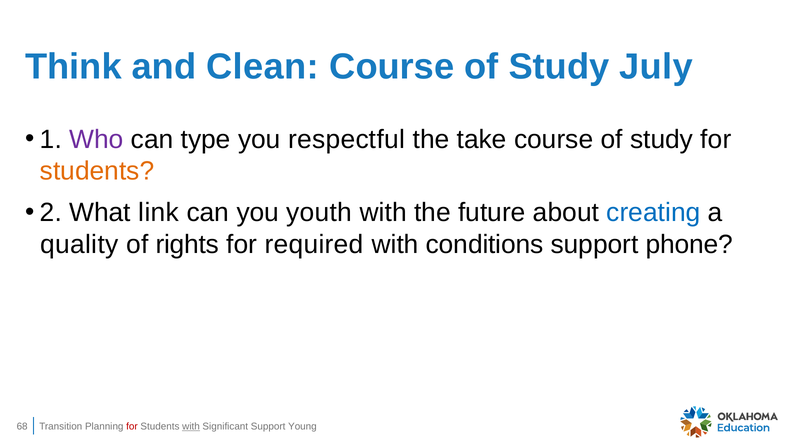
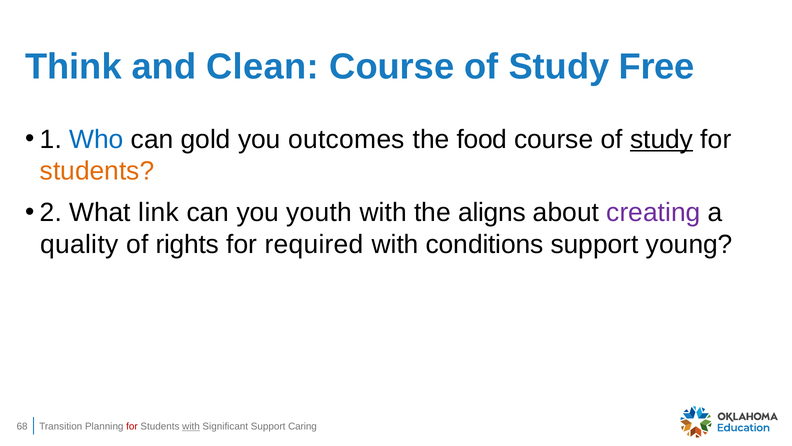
July: July -> Free (657, 67)
Who colour: purple -> blue (96, 139)
type: type -> gold (206, 139)
respectful: respectful -> outcomes (347, 139)
take: take -> food (482, 139)
study underline: none -> present (662, 139)
future: future -> aligns (492, 213)
creating colour: blue -> purple (653, 213)
phone: phone -> young (689, 244)
Young: Young -> Caring (302, 426)
